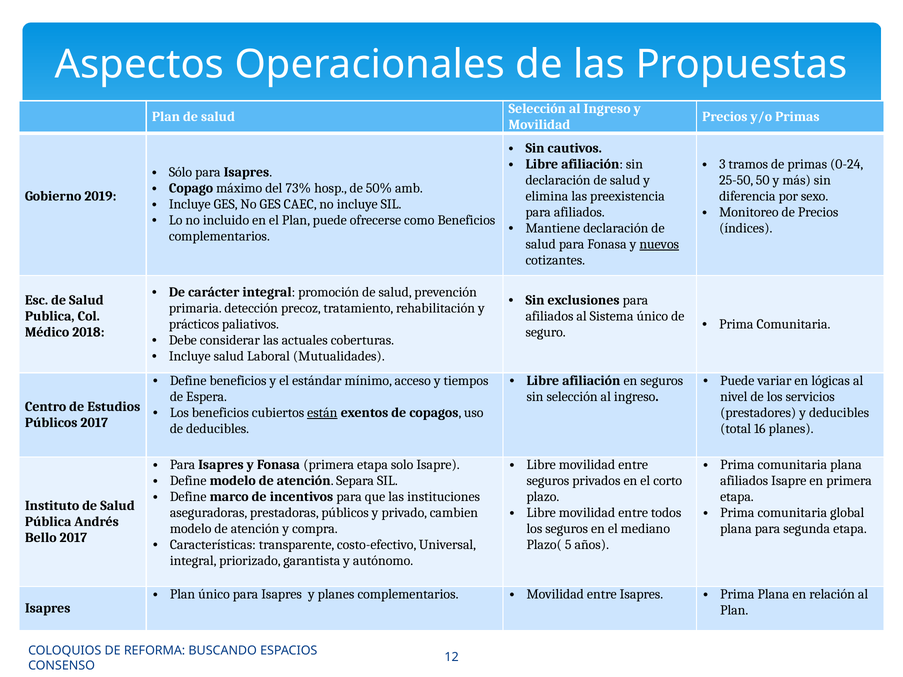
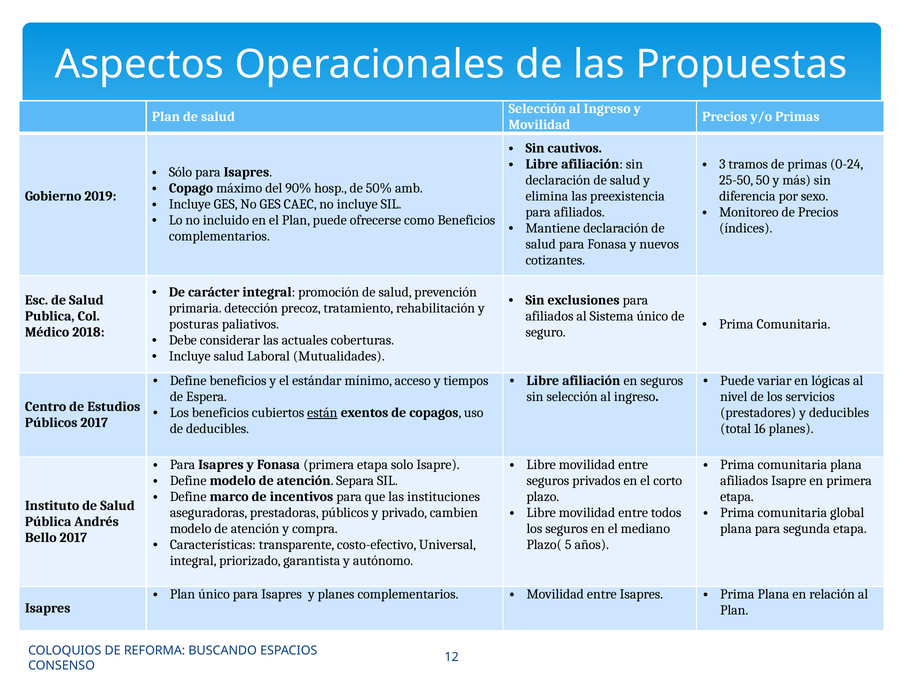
73%: 73% -> 90% (298, 188)
nuevos underline: present -> none (659, 244)
prácticos: prácticos -> posturas (194, 324)
